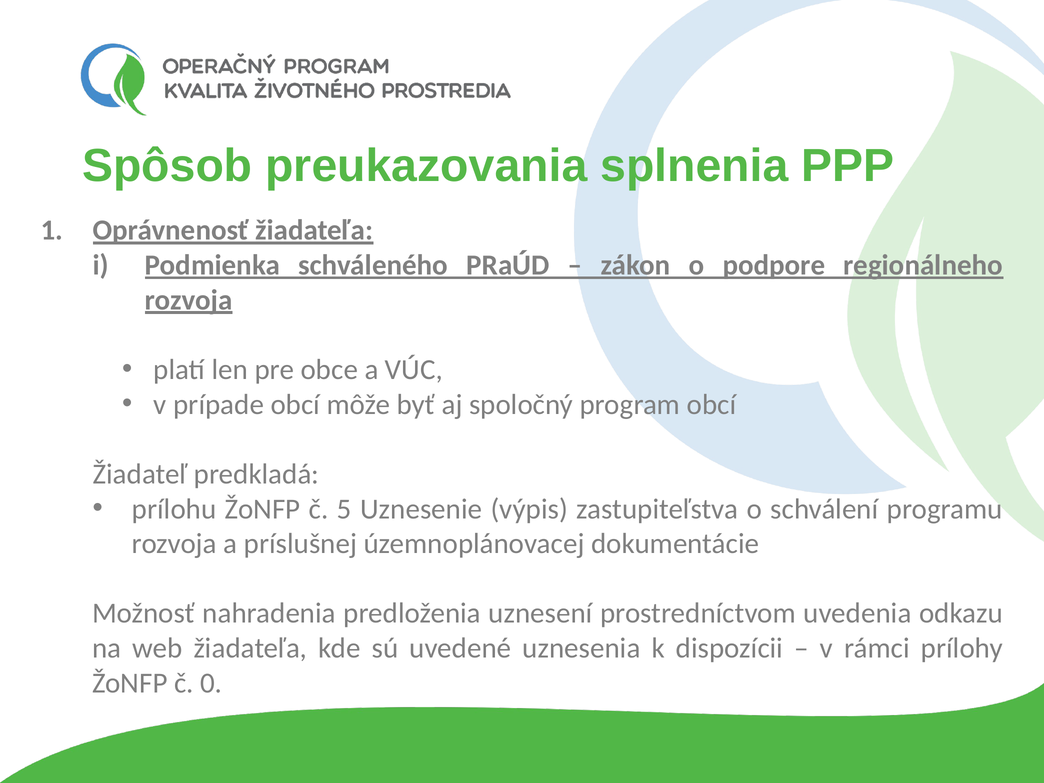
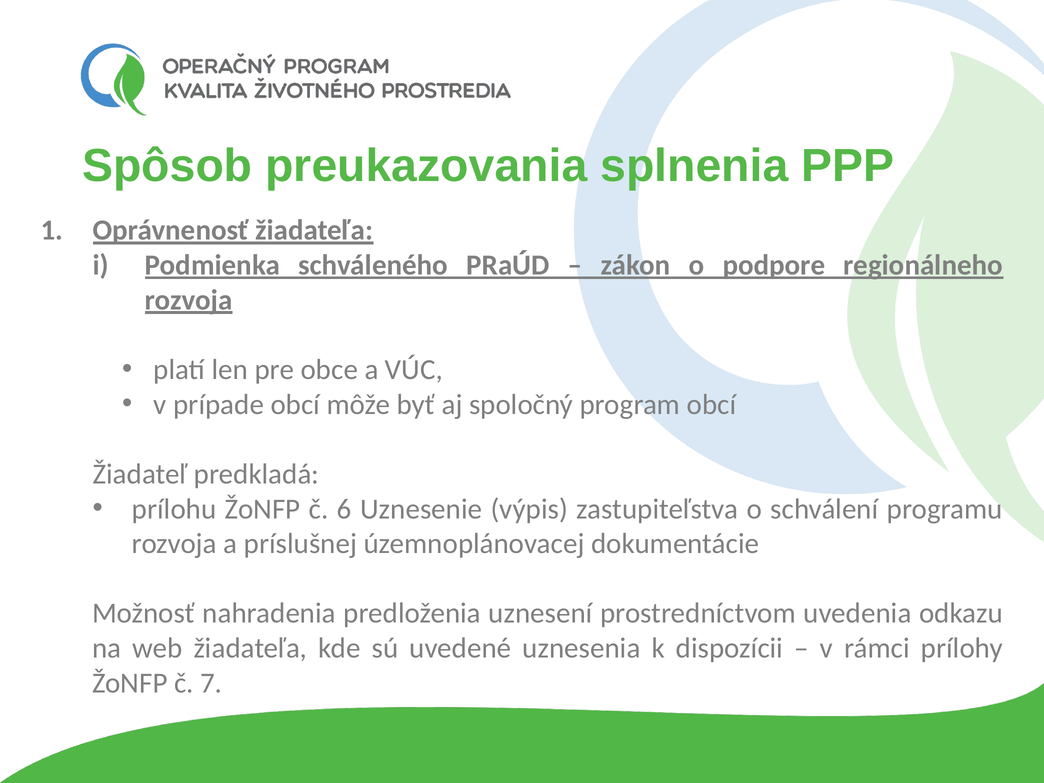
5: 5 -> 6 (344, 509)
0: 0 -> 7 (211, 683)
